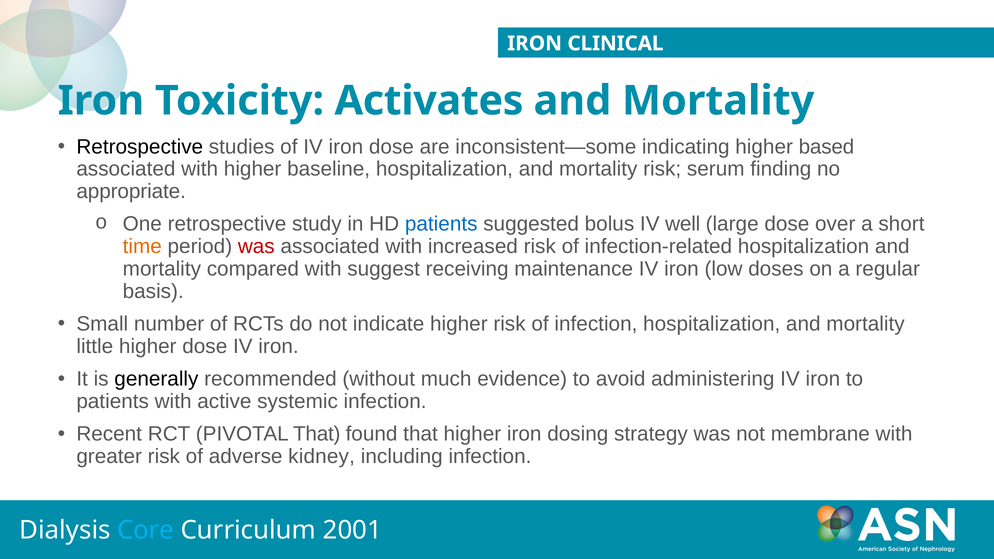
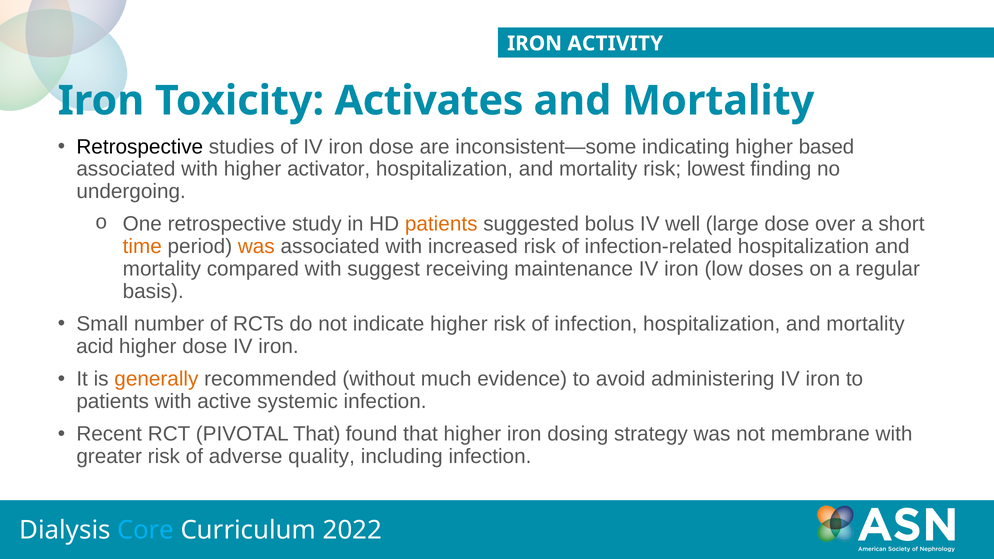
CLINICAL: CLINICAL -> ACTIVITY (615, 44)
baseline: baseline -> activator (329, 169)
serum: serum -> lowest (716, 169)
appropriate: appropriate -> undergoing (131, 191)
patients colour: blue -> orange (441, 224)
was colour: red -> orange (256, 247)
little: little -> acid (95, 346)
generally colour: black -> orange (156, 379)
kidney: kidney -> quality (322, 457)
2001: 2001 -> 2022 (352, 531)
